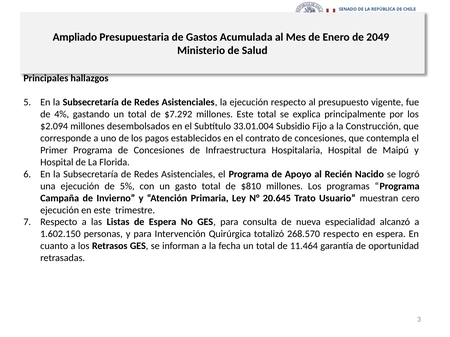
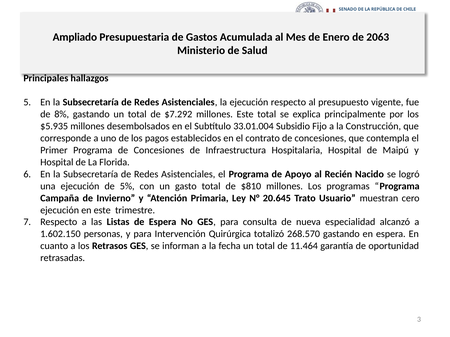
2049: 2049 -> 2063 (378, 37)
4%: 4% -> 8% (62, 114)
$2.094: $2.094 -> $5.935 (54, 126)
268.570 respecto: respecto -> gastando (341, 234)
